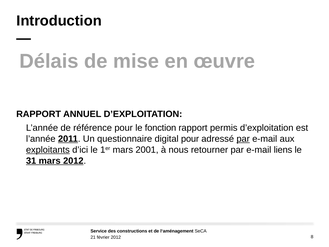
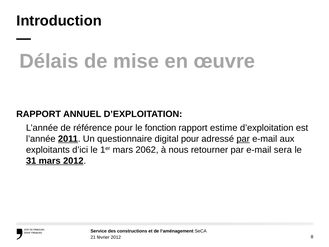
permis: permis -> estime (224, 128)
exploitants underline: present -> none (48, 150)
2001: 2001 -> 2062 (147, 150)
liens: liens -> sera (283, 150)
